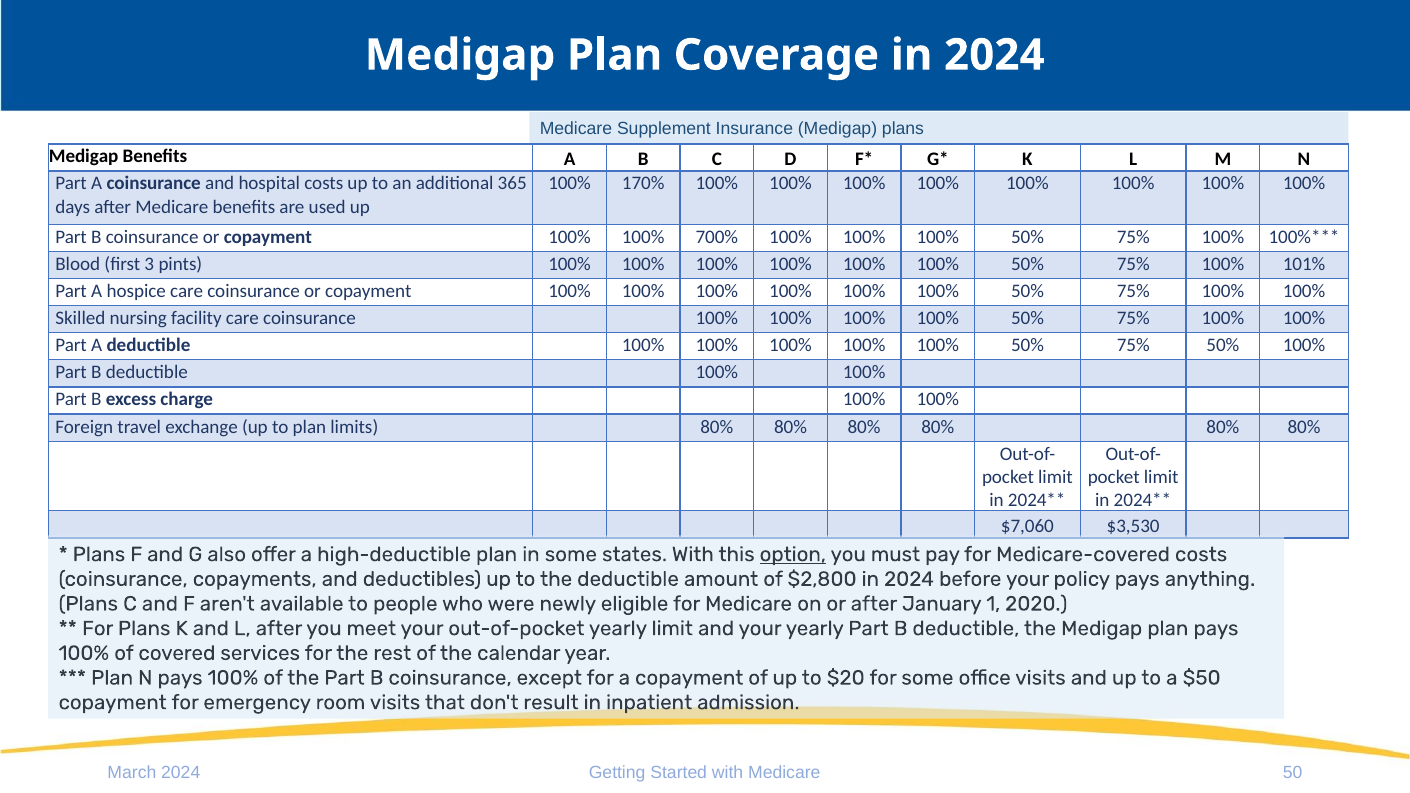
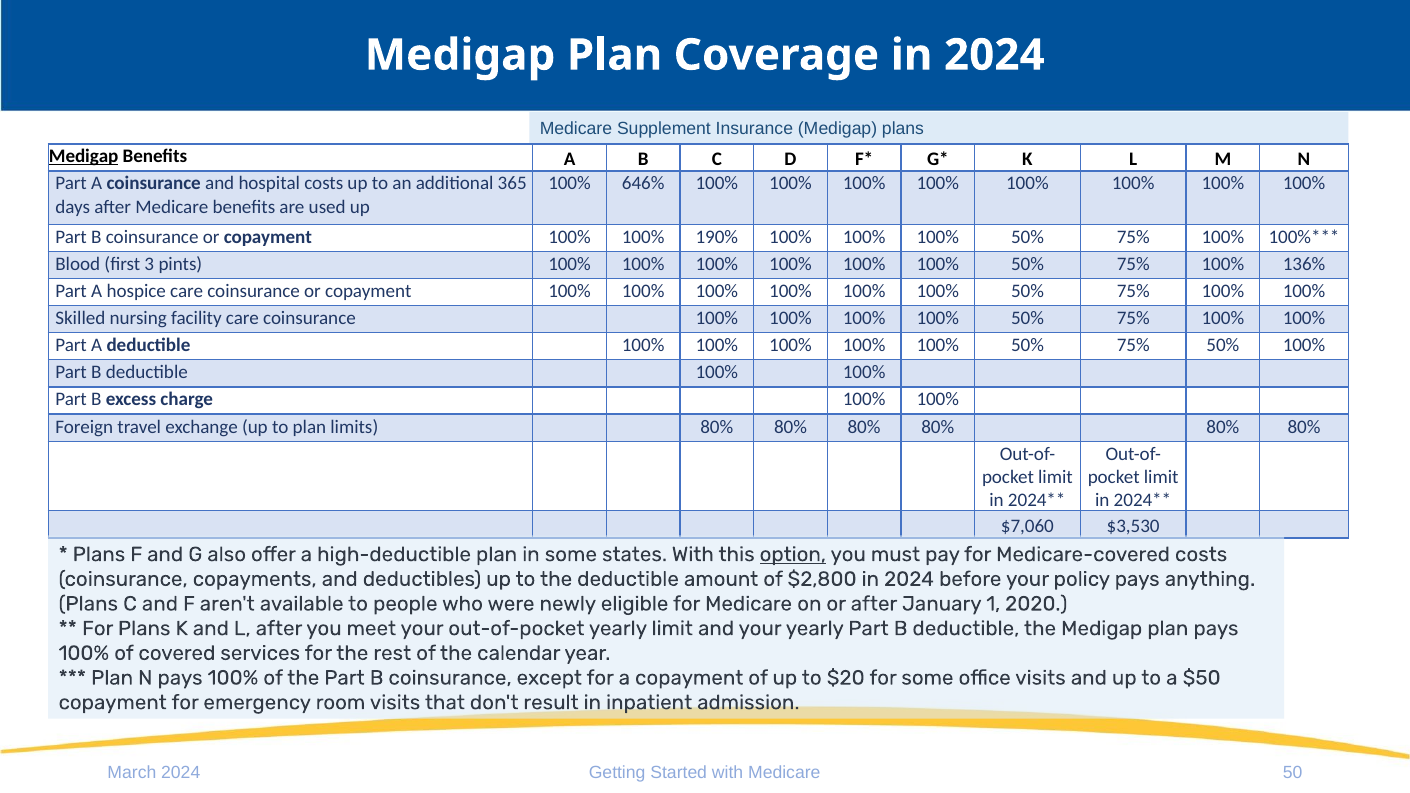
Medigap underline: none -> present (84, 157)
170%: 170% -> 646% (643, 184)
700%: 700% -> 190% (717, 237)
101%: 101% -> 136% (1304, 264)
